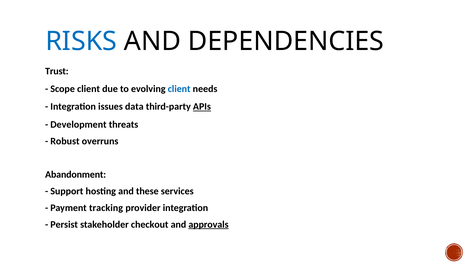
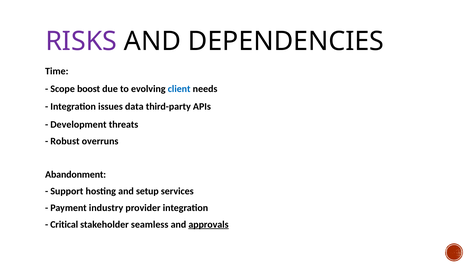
RISKS colour: blue -> purple (81, 41)
Trust: Trust -> Time (57, 71)
Scope client: client -> boost (89, 89)
APIs underline: present -> none (202, 107)
these: these -> setup (147, 191)
tracking: tracking -> industry (106, 208)
Persist: Persist -> Critical (64, 224)
checkout: checkout -> seamless (150, 224)
